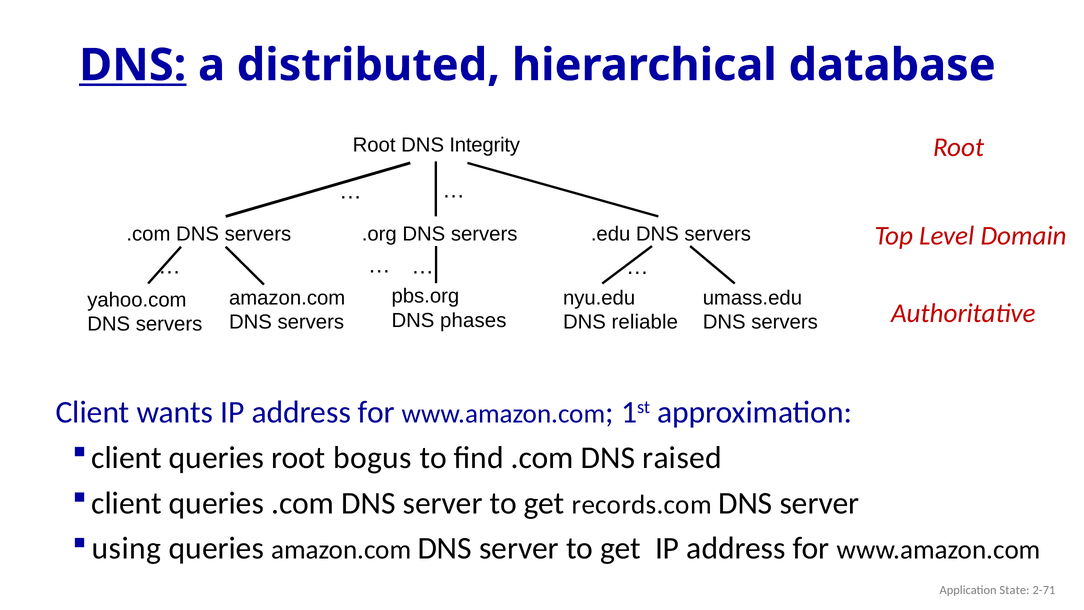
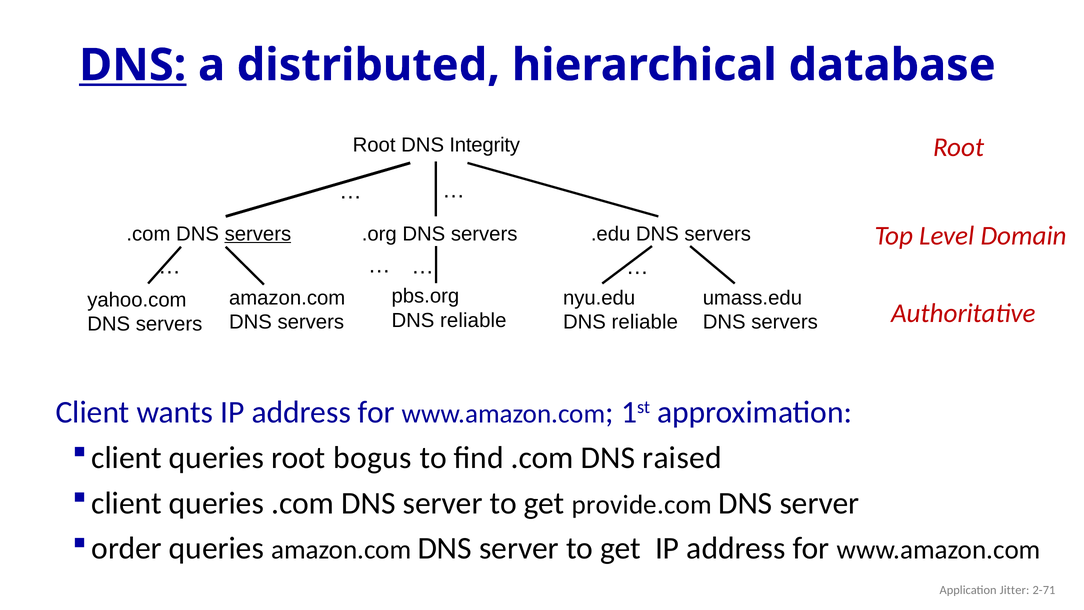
servers underline: none -> present (258, 234)
phases: phases -> reliable (473, 321)
records.com: records.com -> provide.com (642, 504)
using: using -> order (127, 548)
State: State -> Jitter (1015, 590)
